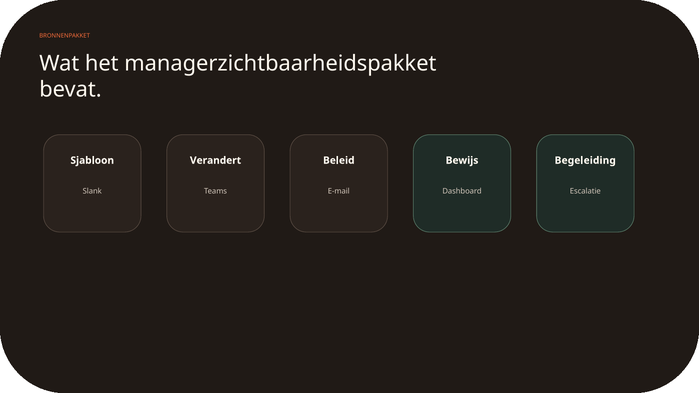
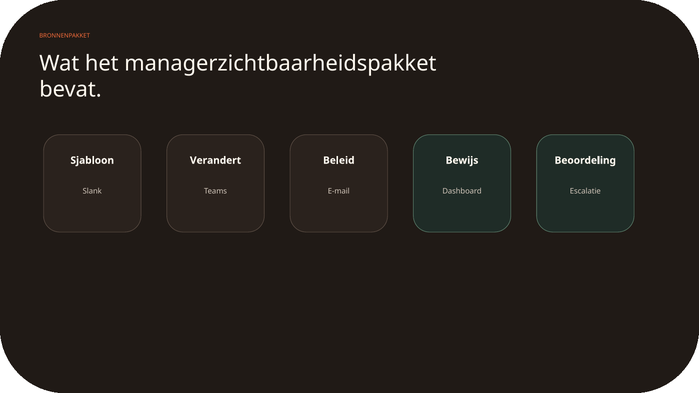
Begeleiding: Begeleiding -> Beoordeling (585, 160)
